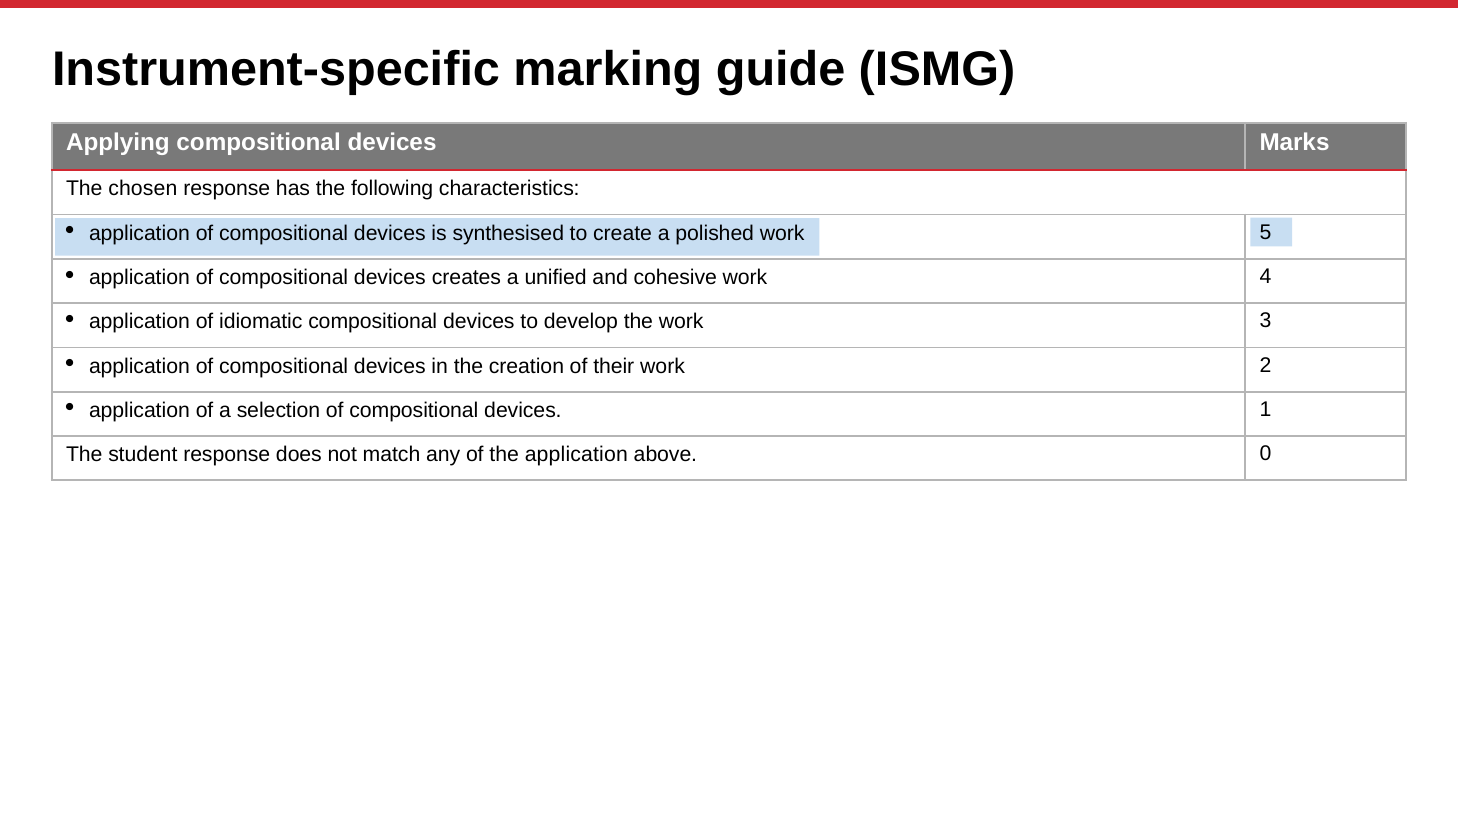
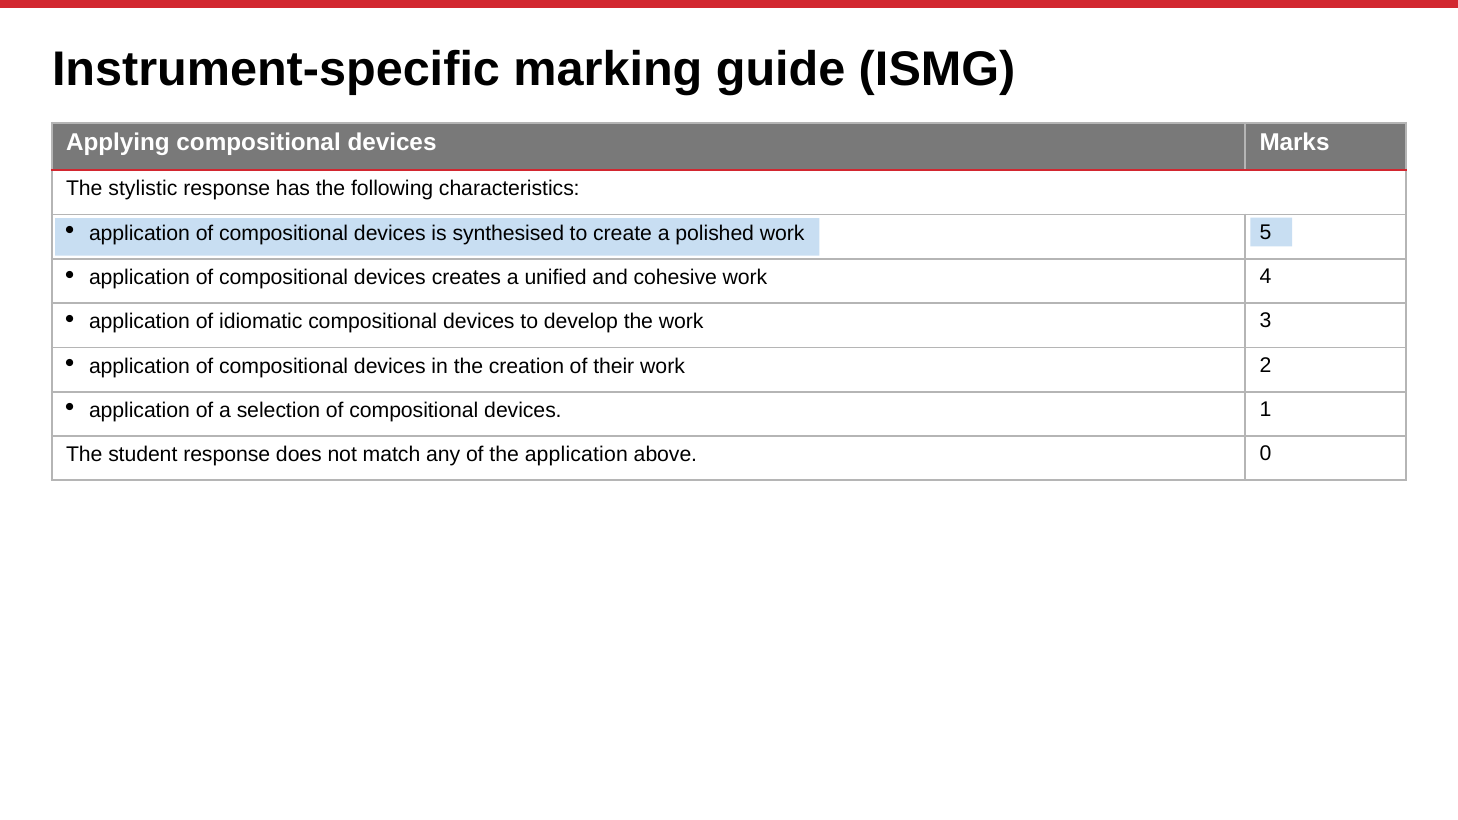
chosen: chosen -> stylistic (143, 189)
